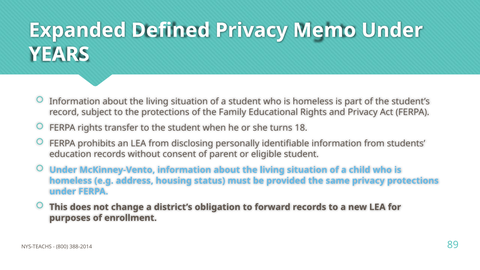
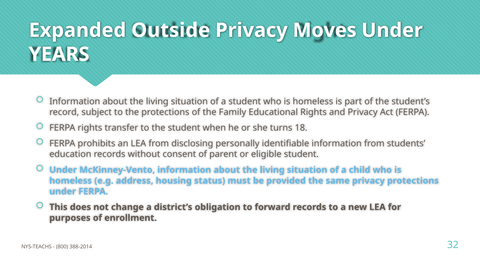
Defined: Defined -> Outside (171, 30)
Memo: Memo -> Moves (325, 30)
89: 89 -> 32 (453, 245)
